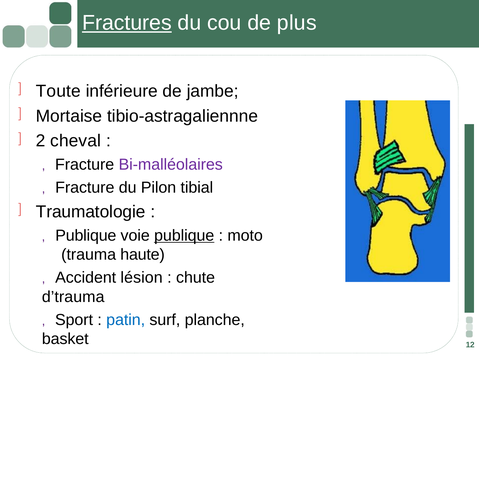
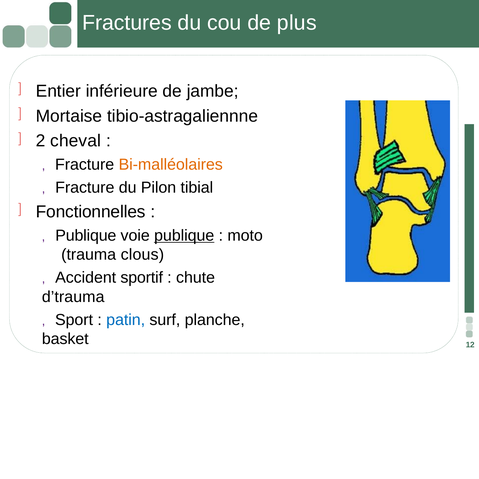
Fractures underline: present -> none (127, 23)
Toute: Toute -> Entier (58, 91)
Bi-malléolaires colour: purple -> orange (171, 165)
Traumatologie: Traumatologie -> Fonctionnelles (91, 212)
haute: haute -> clous (142, 255)
lésion: lésion -> sportif (142, 278)
